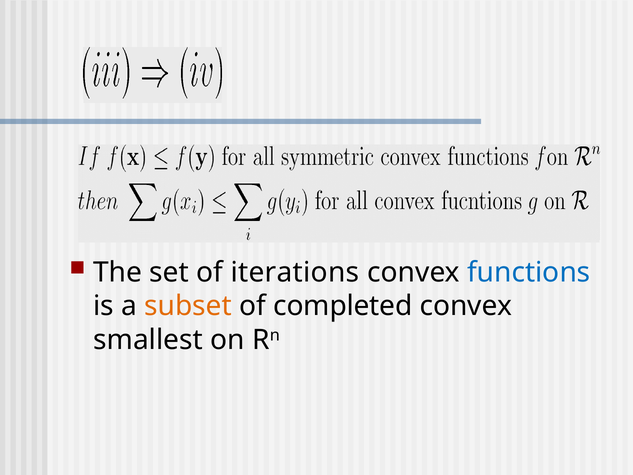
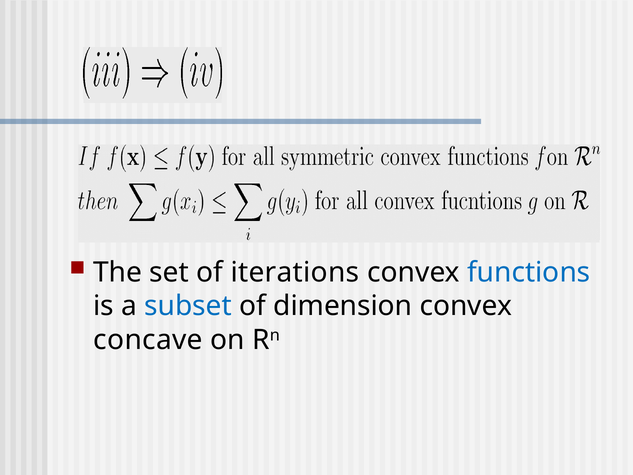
subset colour: orange -> blue (188, 306)
completed: completed -> dimension (343, 306)
smallest: smallest -> concave (148, 340)
